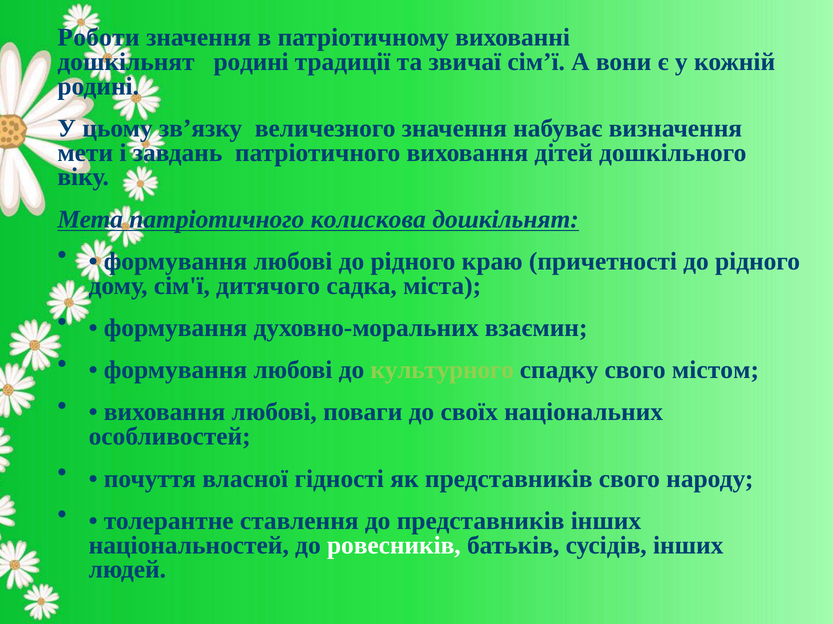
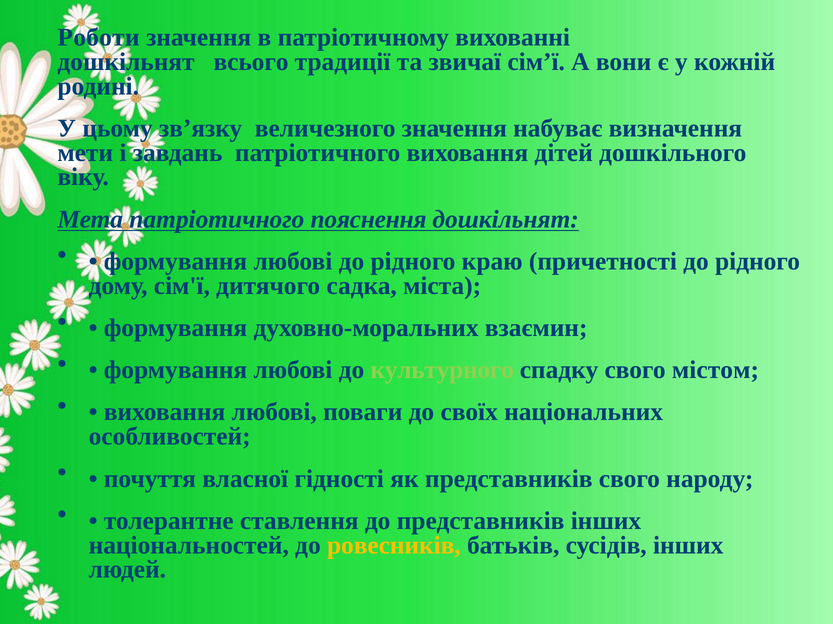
дошкільнят родині: родині -> всього (251, 62)
колискова: колискова -> пояснення (369, 219)
ровесників colour: white -> yellow (394, 546)
